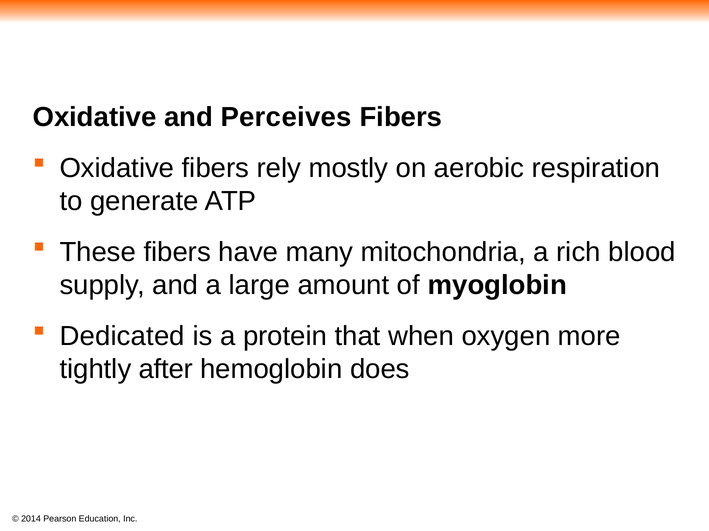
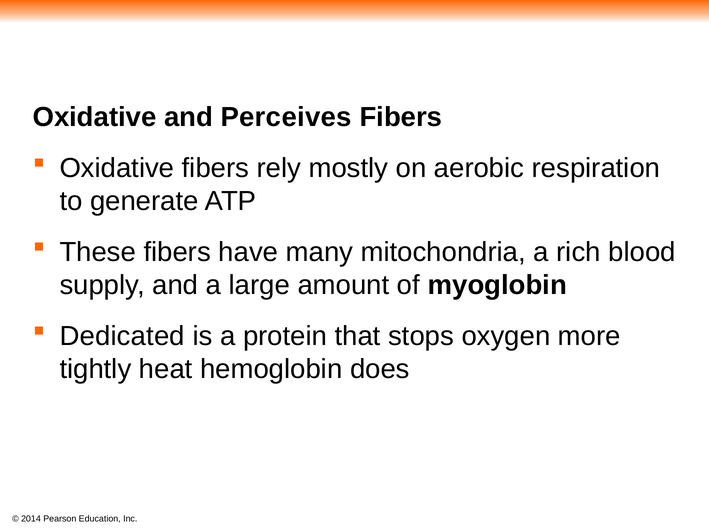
when: when -> stops (421, 337)
after: after -> heat (166, 370)
